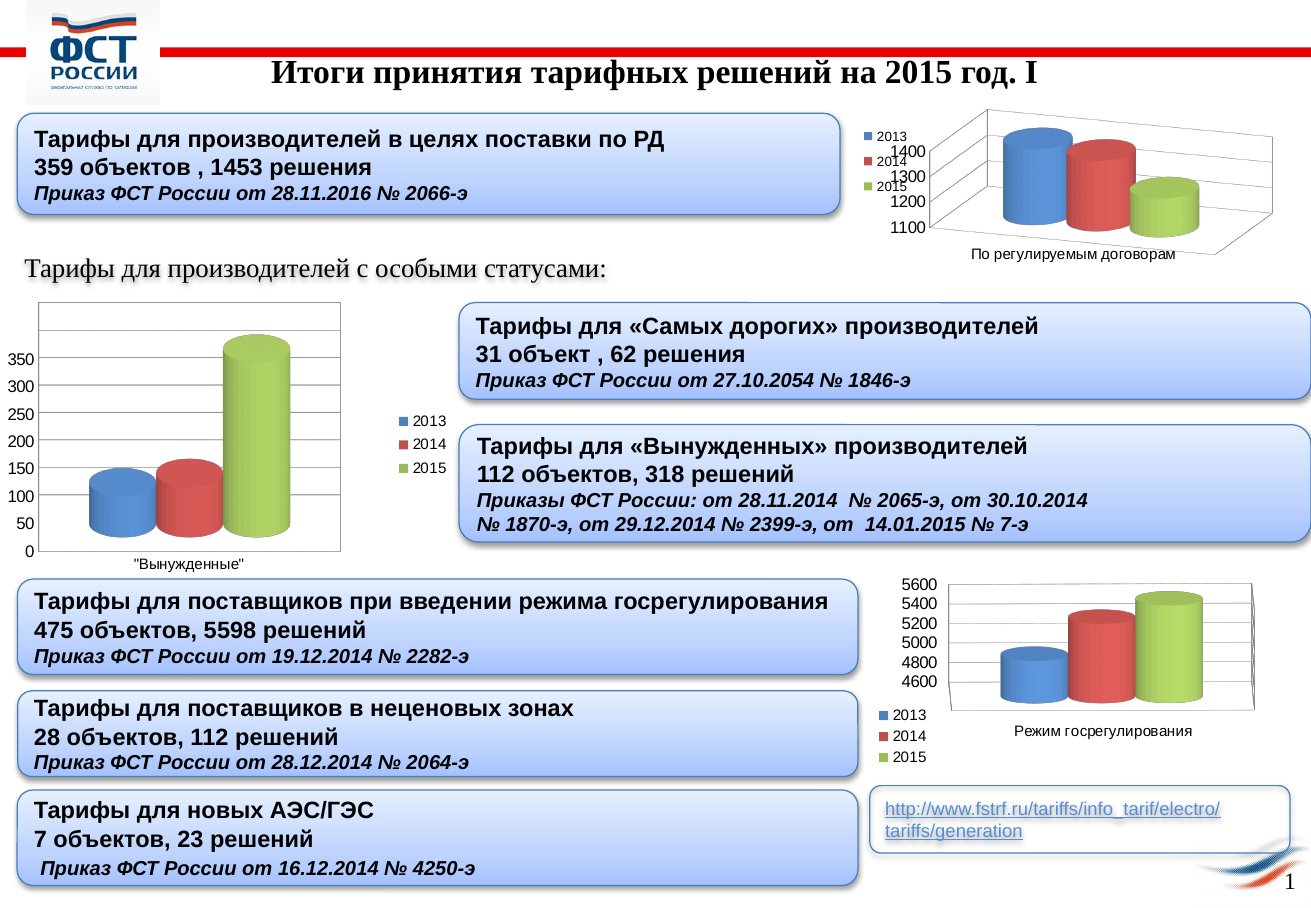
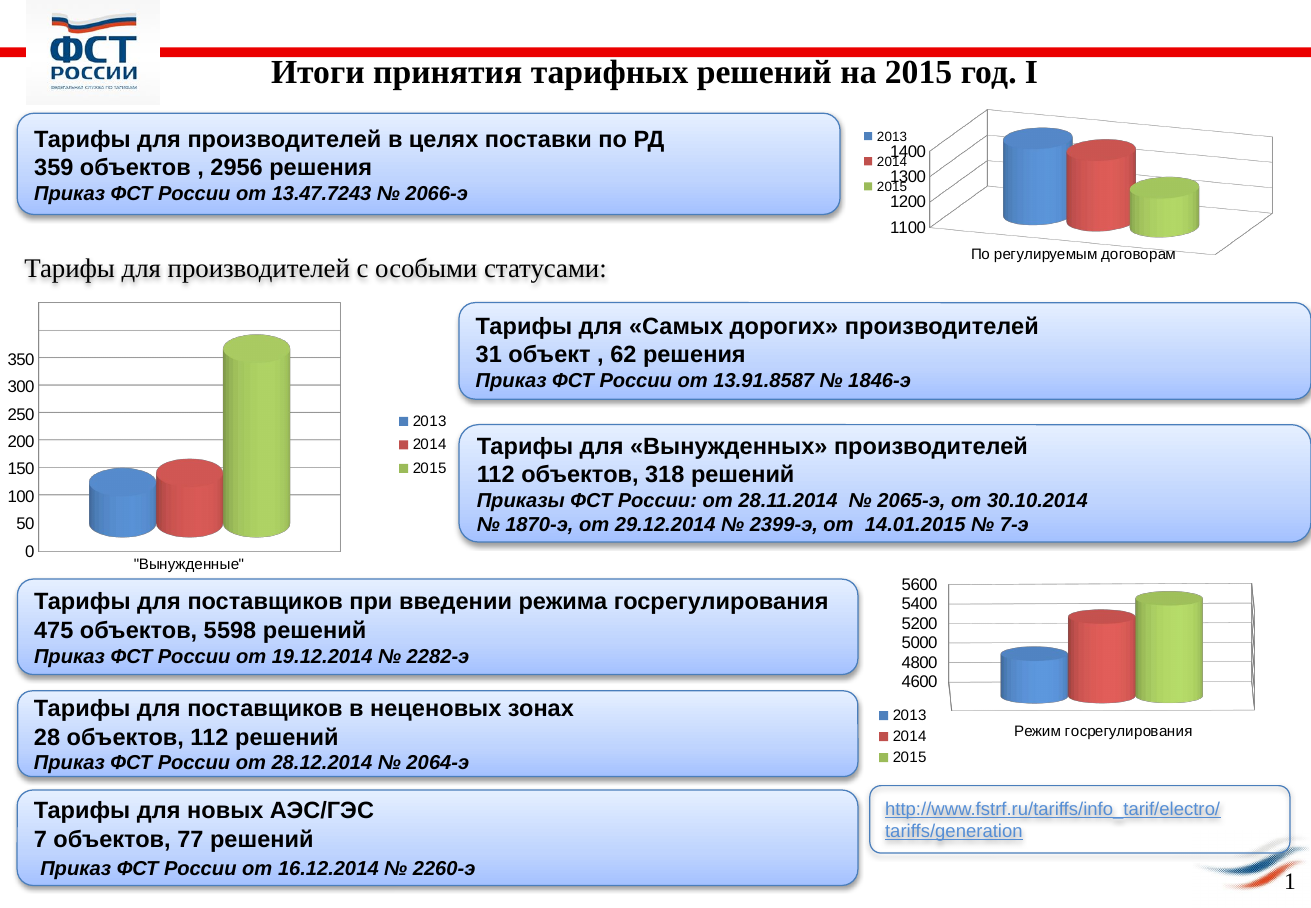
1453: 1453 -> 2956 (237, 167)
28.11.2016: 28.11.2016 -> 13.47.7243 (322, 193)
27.10.2054: 27.10.2054 -> 13.91.8587 (764, 380)
23: 23 -> 77 (190, 839)
4250-э: 4250-э -> 2260-э (444, 868)
